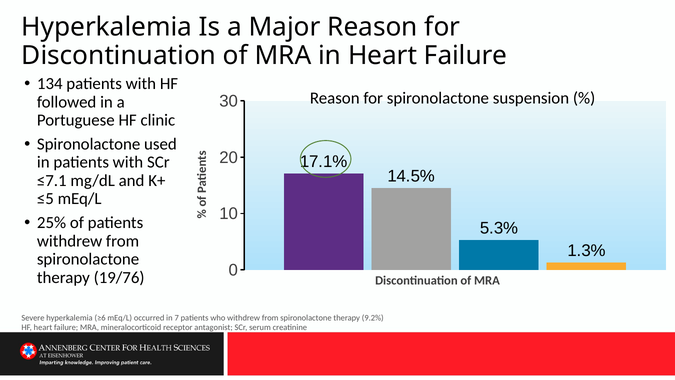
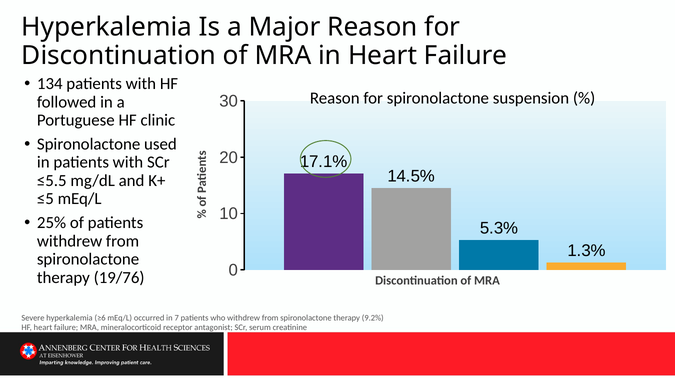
≤7.1: ≤7.1 -> ≤5.5 (52, 181)
